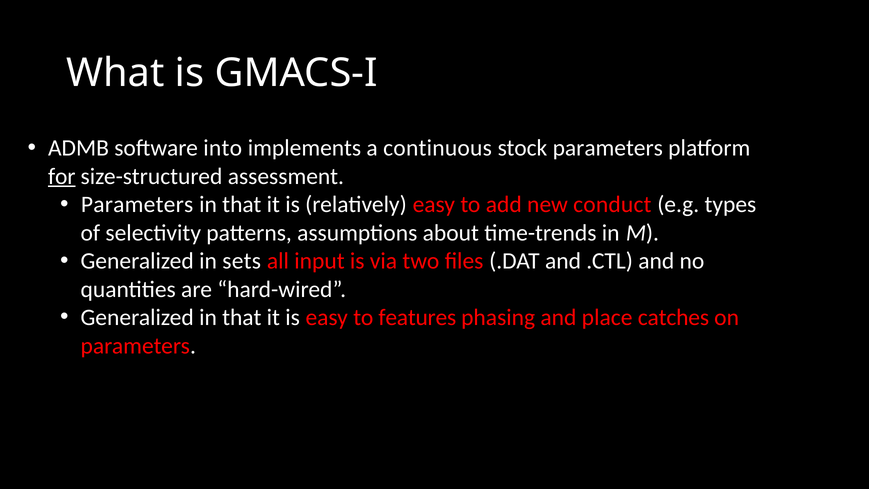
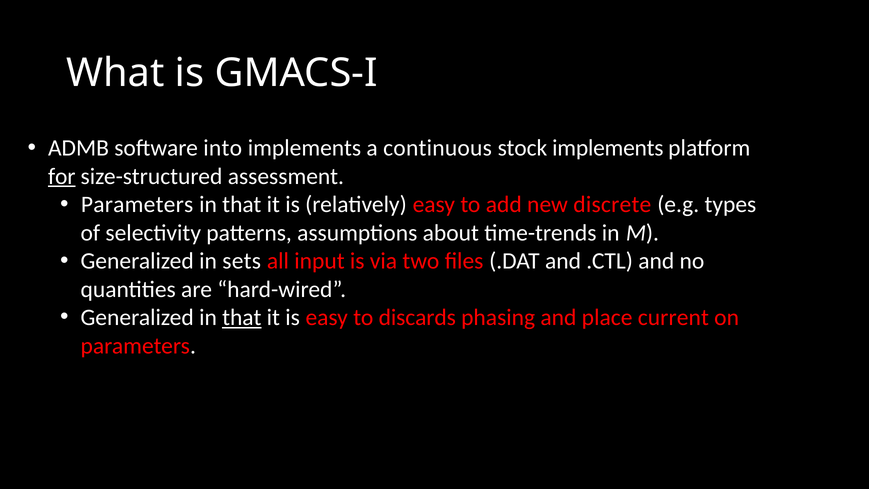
stock parameters: parameters -> implements (608, 148)
conduct: conduct -> discrete (612, 204)
that underline: none -> present (242, 317)
features: features -> discards (417, 317)
catches: catches -> current (673, 317)
